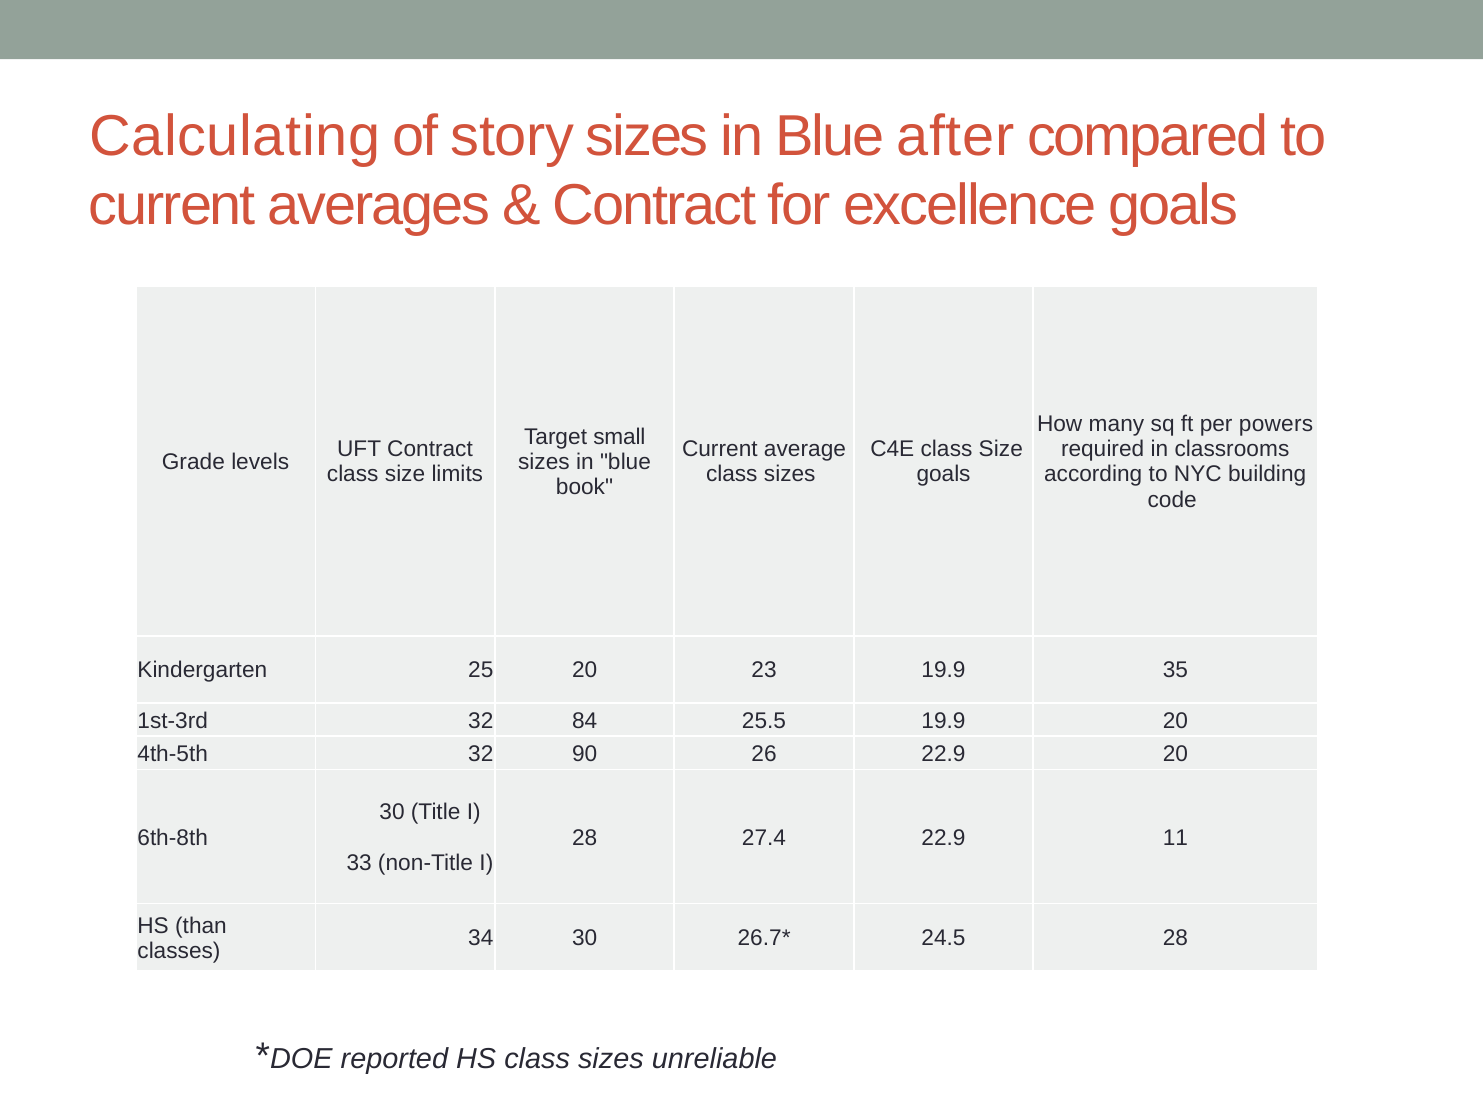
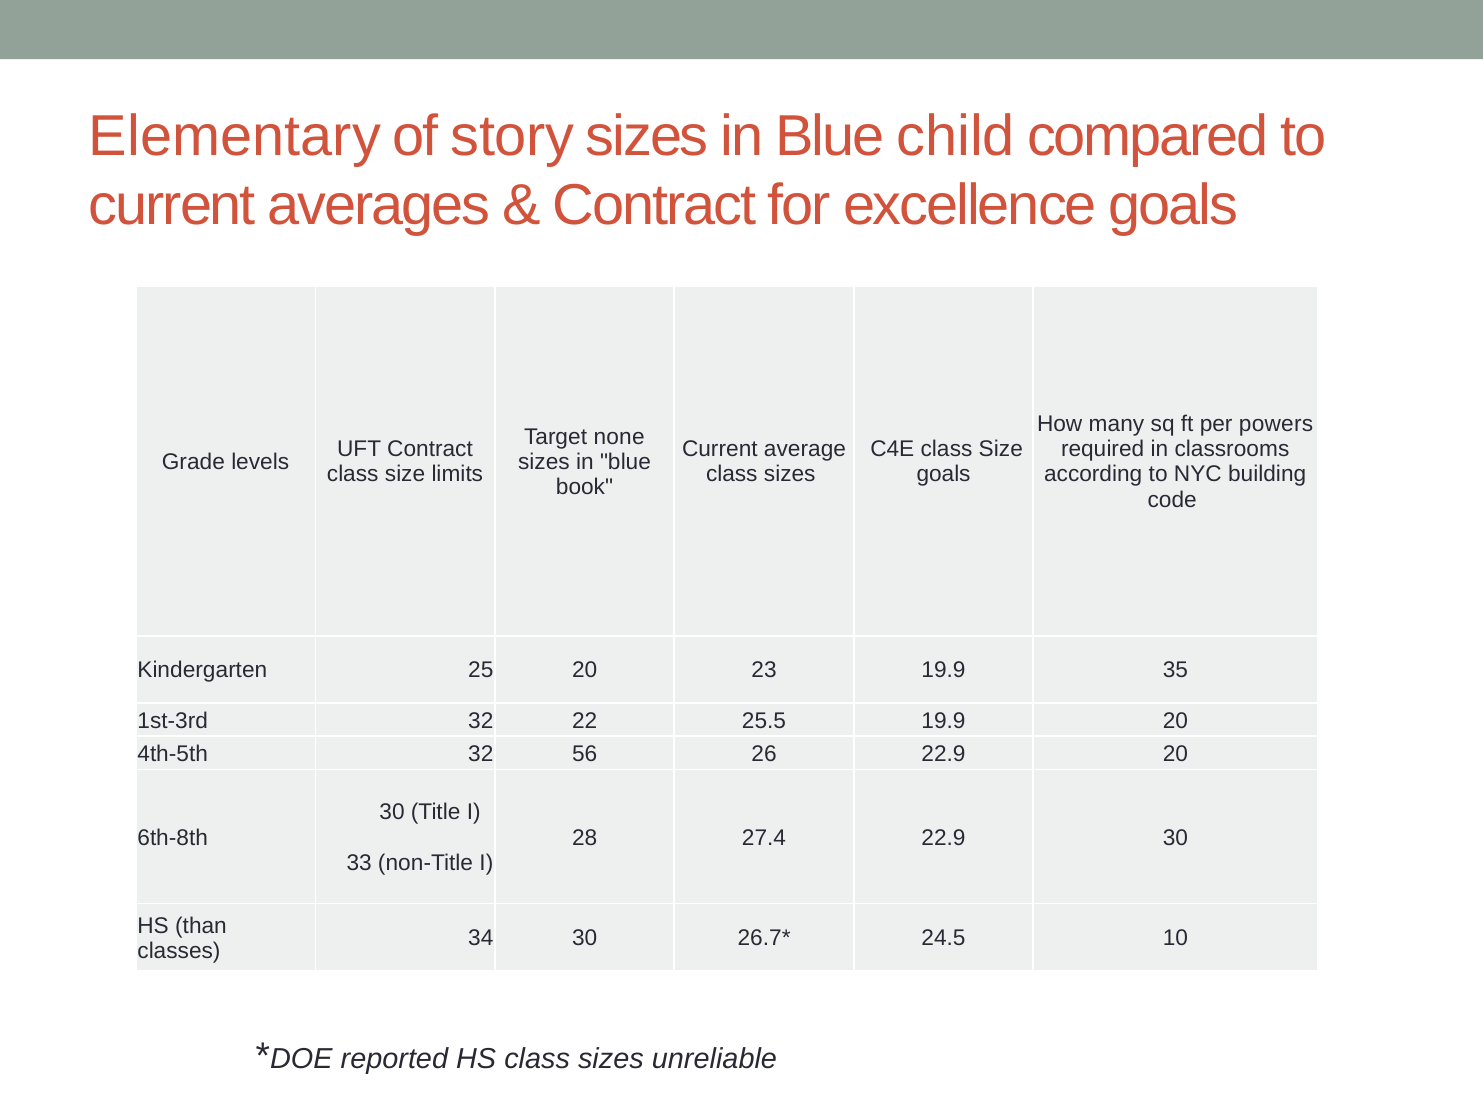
Calculating: Calculating -> Elementary (235, 136)
after: after -> child (956, 136)
small: small -> none (619, 437)
84: 84 -> 22 (585, 721)
90: 90 -> 56 (585, 754)
22.9 11: 11 -> 30 (1175, 838)
24.5 28: 28 -> 10 (1175, 938)
